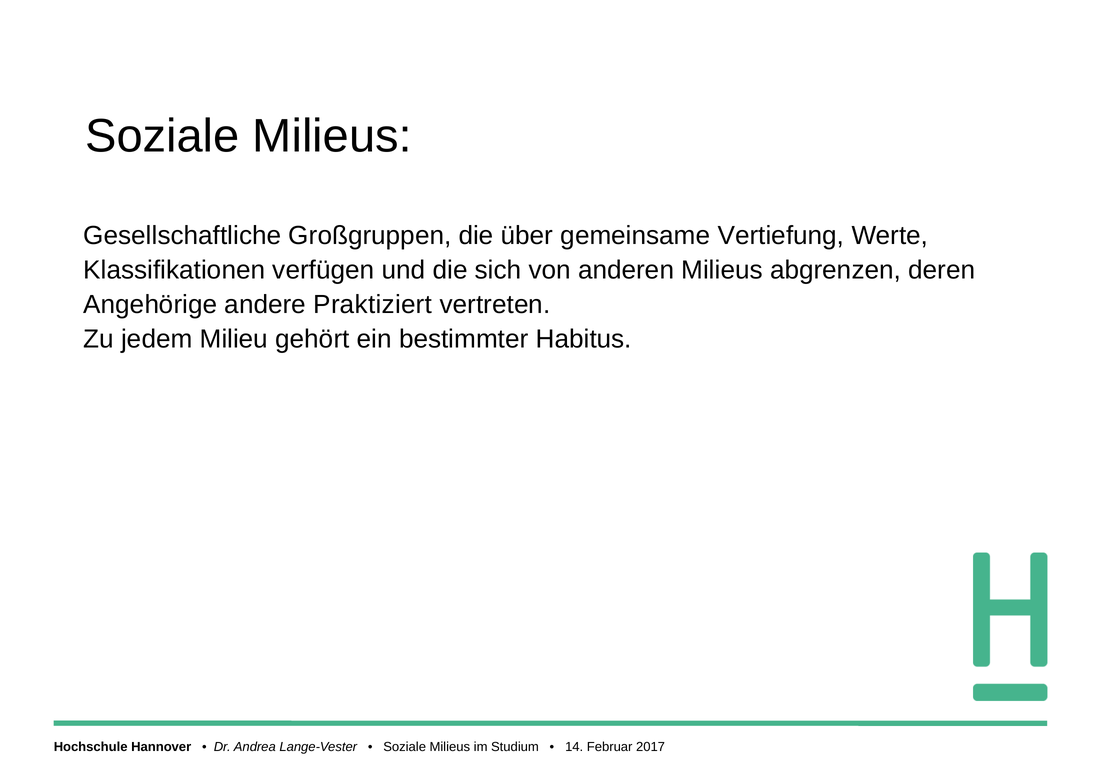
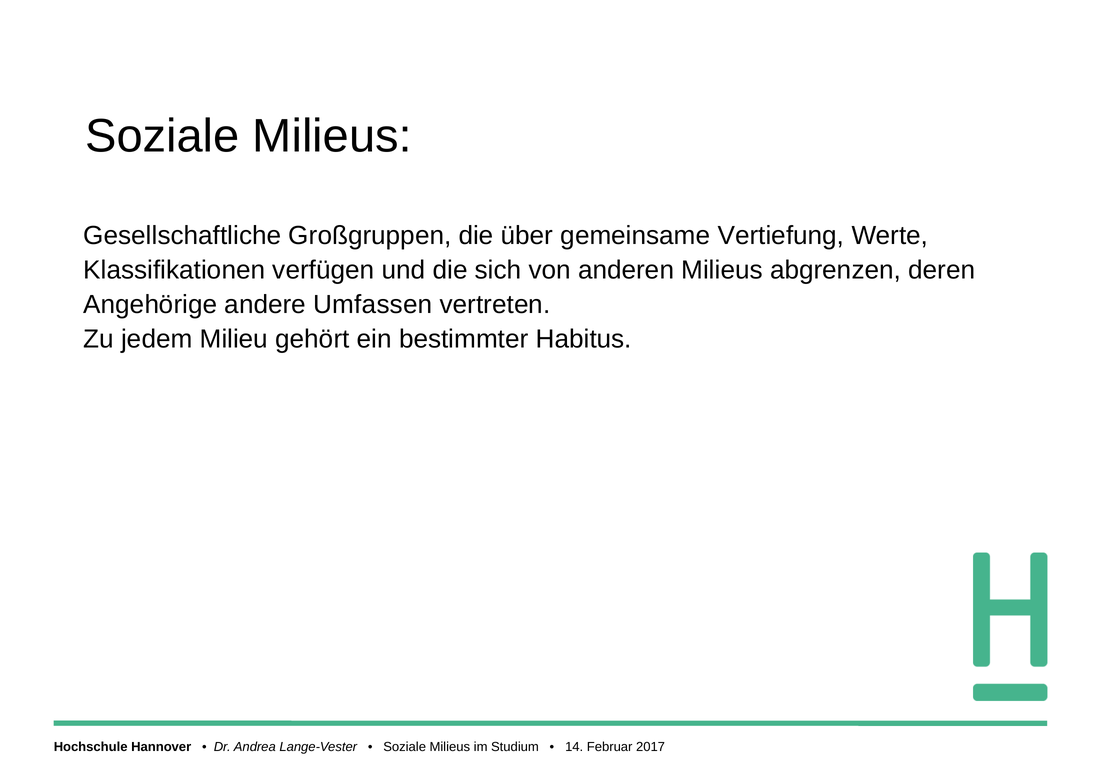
Praktiziert: Praktiziert -> Umfassen (373, 304)
